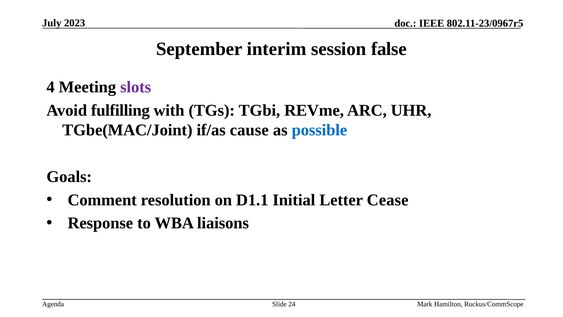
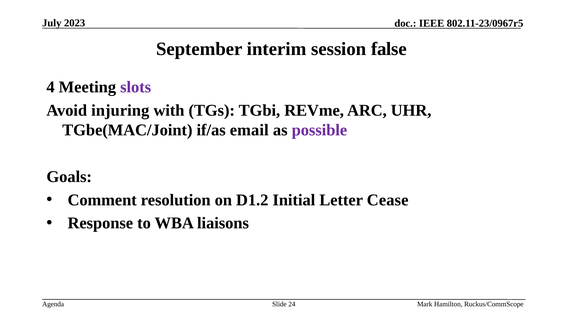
fulfilling: fulfilling -> injuring (120, 110)
cause: cause -> email (249, 130)
possible colour: blue -> purple (319, 130)
D1.1: D1.1 -> D1.2 (252, 200)
